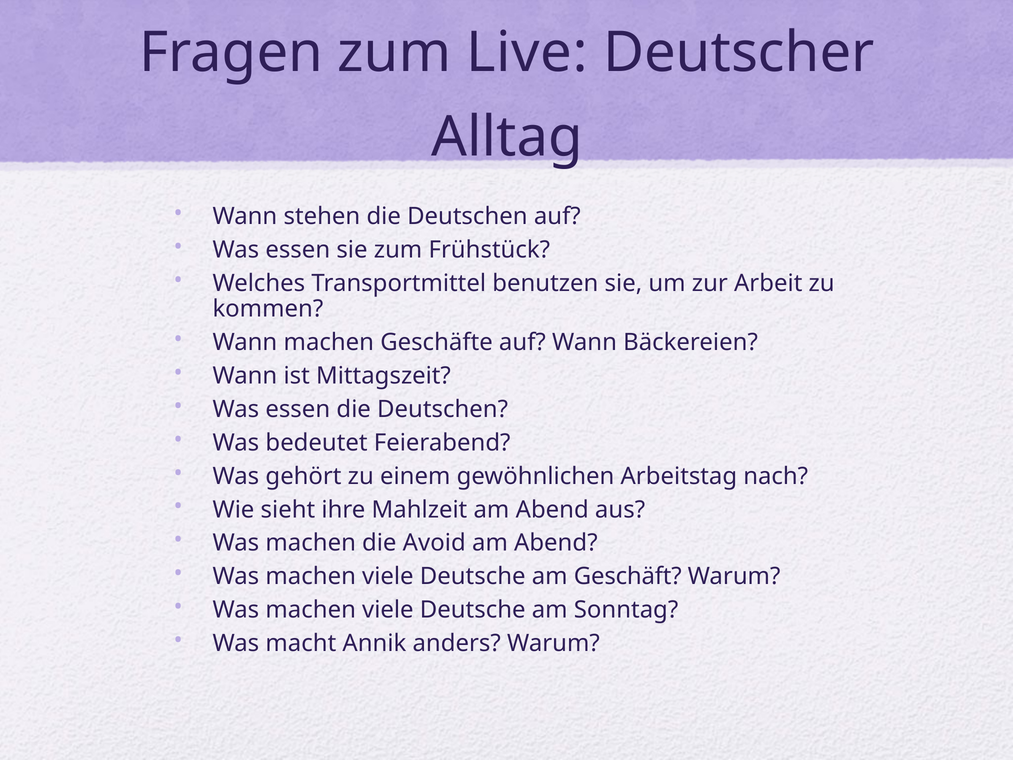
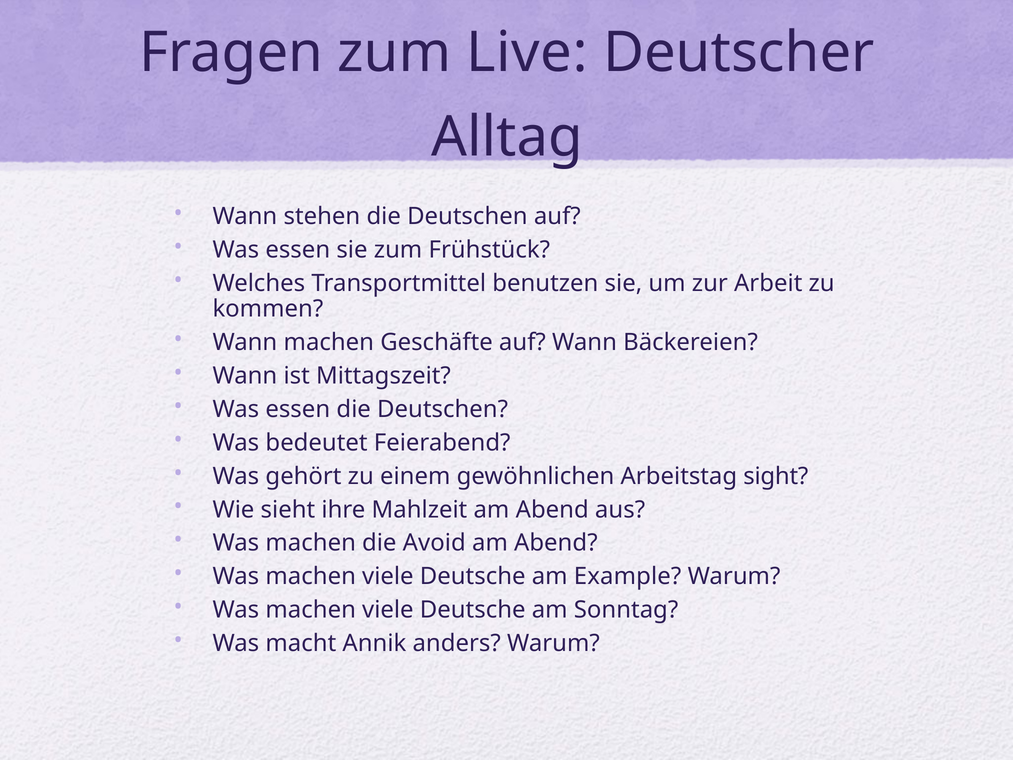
nach: nach -> sight (776, 476)
Geschäft: Geschäft -> Example (628, 576)
